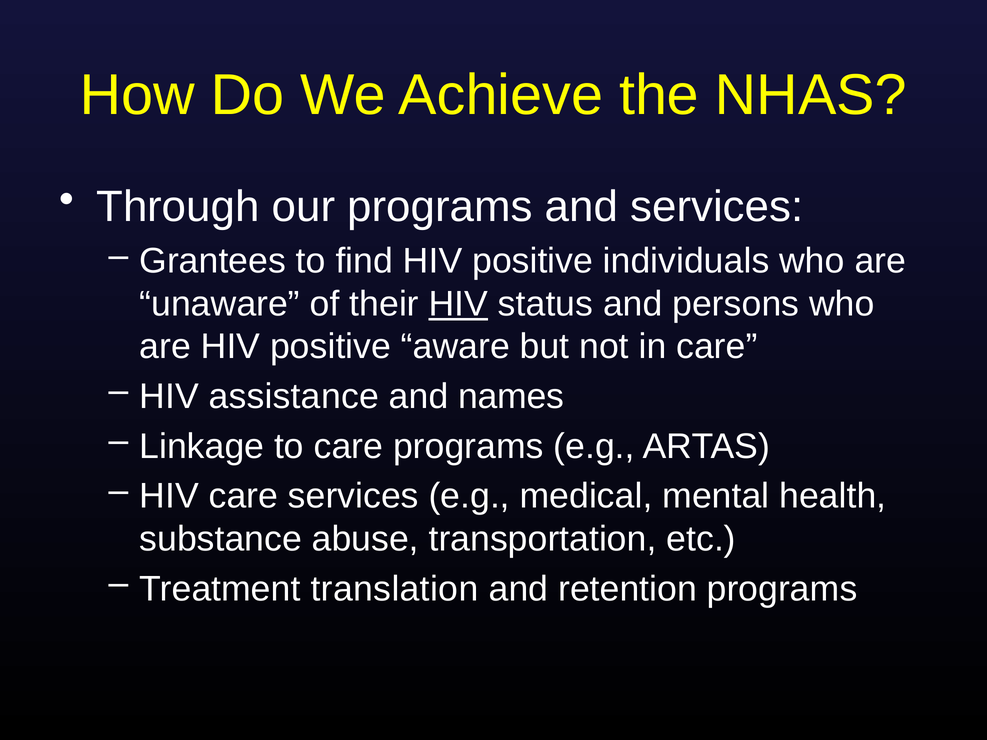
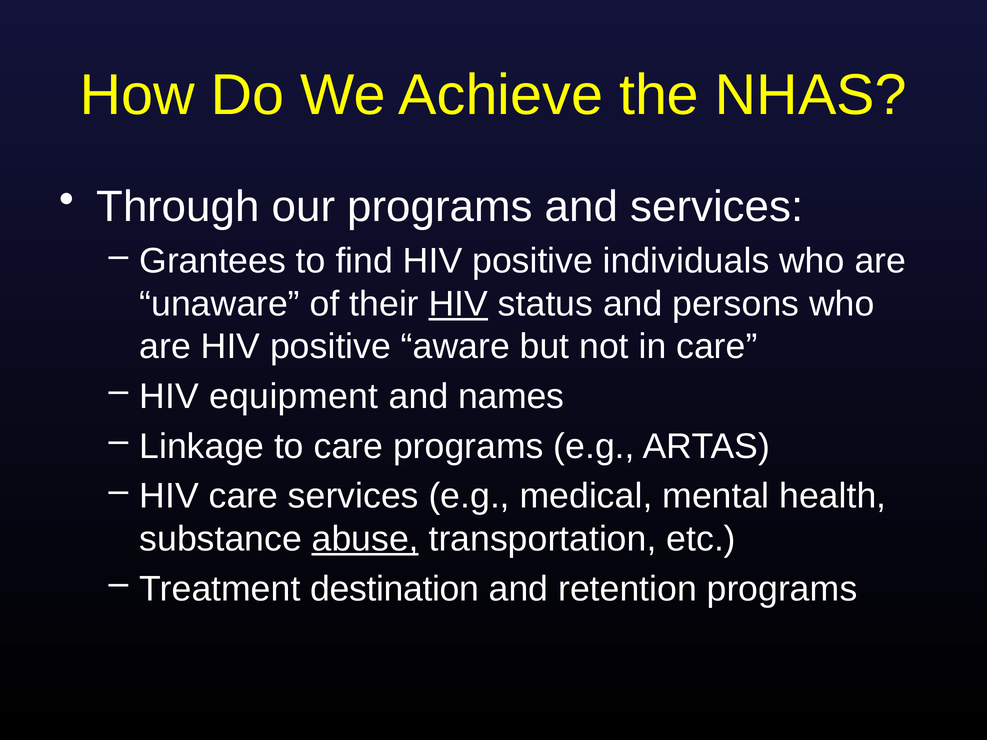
assistance: assistance -> equipment (294, 397)
abuse underline: none -> present (365, 539)
translation: translation -> destination (395, 589)
